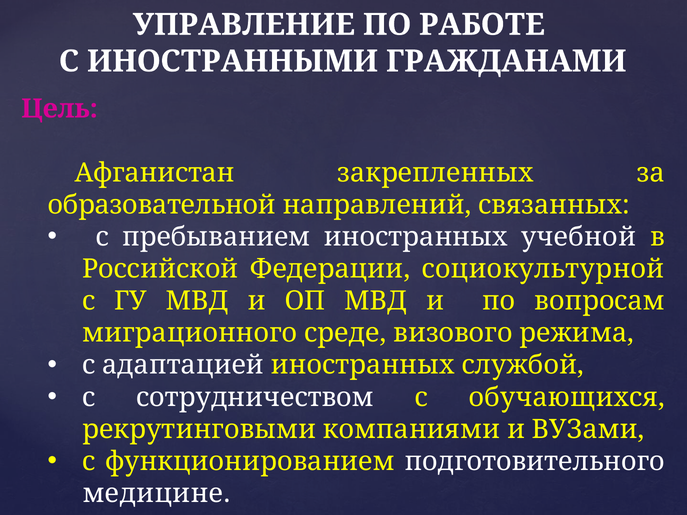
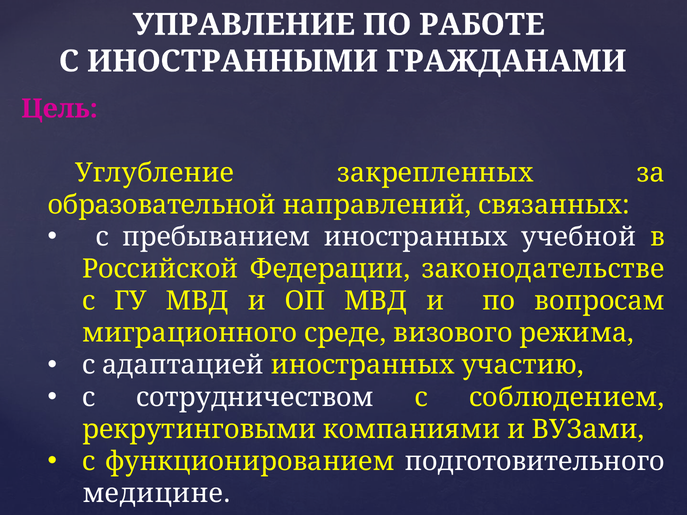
Афганистан: Афганистан -> Углубление (155, 173)
социокультурной: социокультурной -> законодательстве (543, 269)
службой: службой -> участию (523, 365)
обучающихся: обучающихся -> соблюдением (567, 397)
